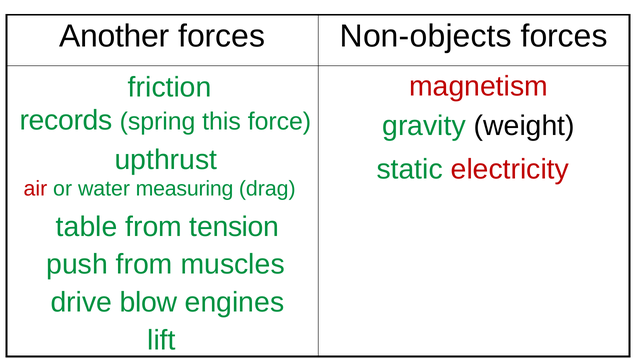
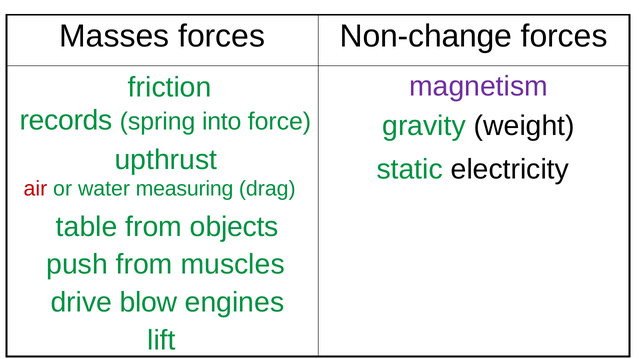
Another: Another -> Masses (114, 36)
Non-objects: Non-objects -> Non-change (426, 36)
magnetism colour: red -> purple (479, 86)
this: this -> into (222, 122)
electricity colour: red -> black (510, 169)
tension: tension -> objects (234, 227)
